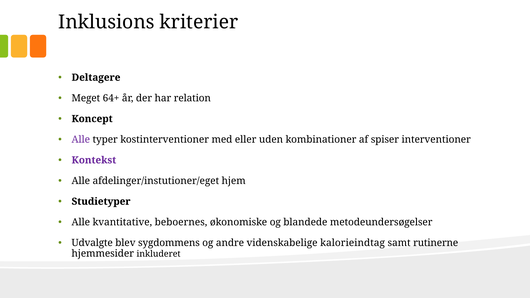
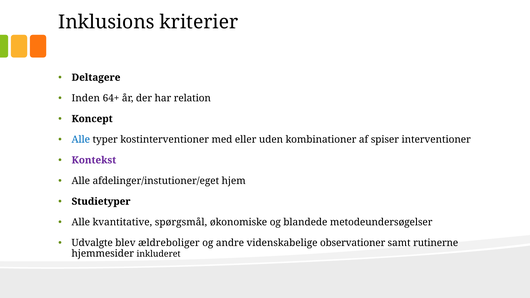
Meget: Meget -> Inden (86, 98)
Alle colour: purple -> blue (81, 140)
beboernes: beboernes -> spørgsmål (181, 222)
sygdommens: sygdommens -> ældreboliger (169, 243)
kalorieindtag: kalorieindtag -> observationer (353, 243)
